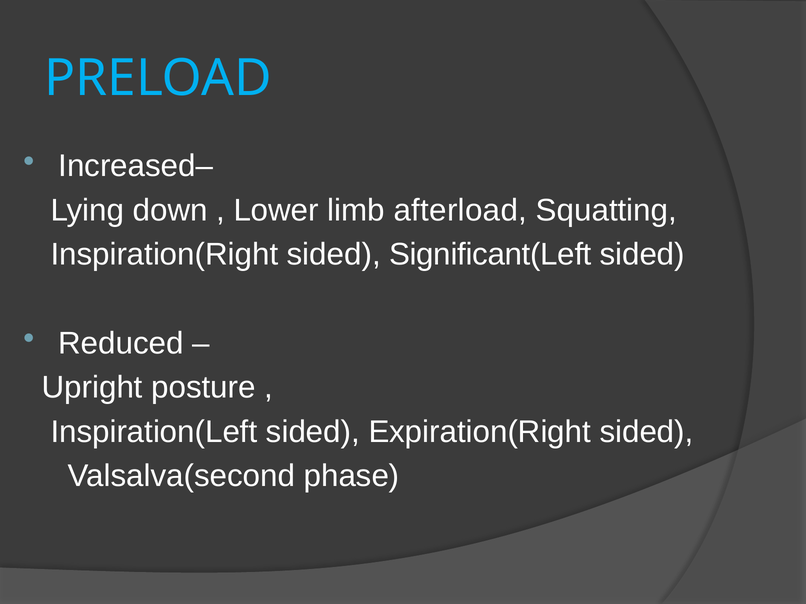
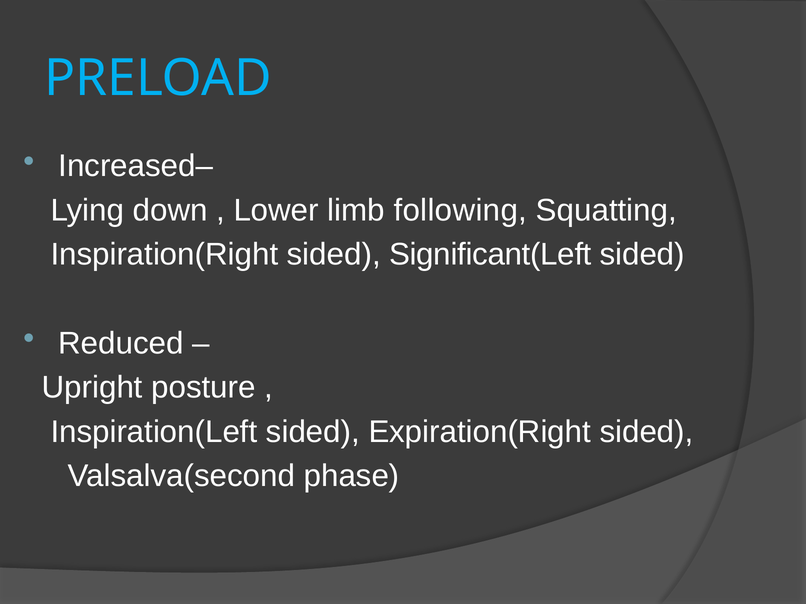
afterload: afterload -> following (460, 210)
